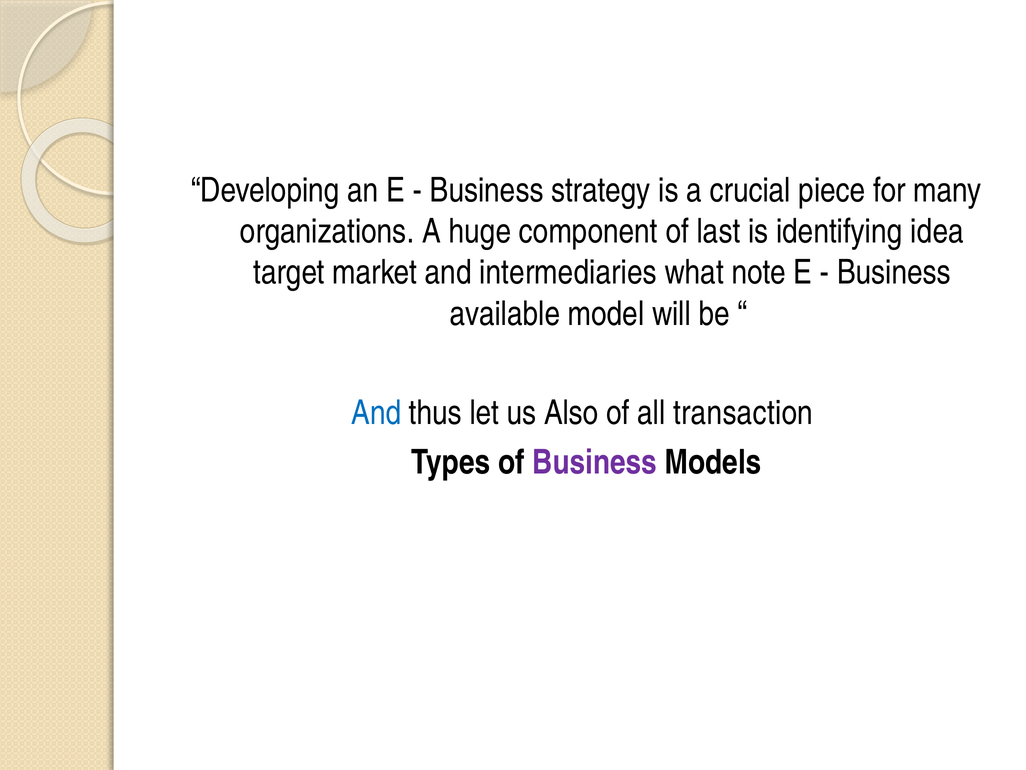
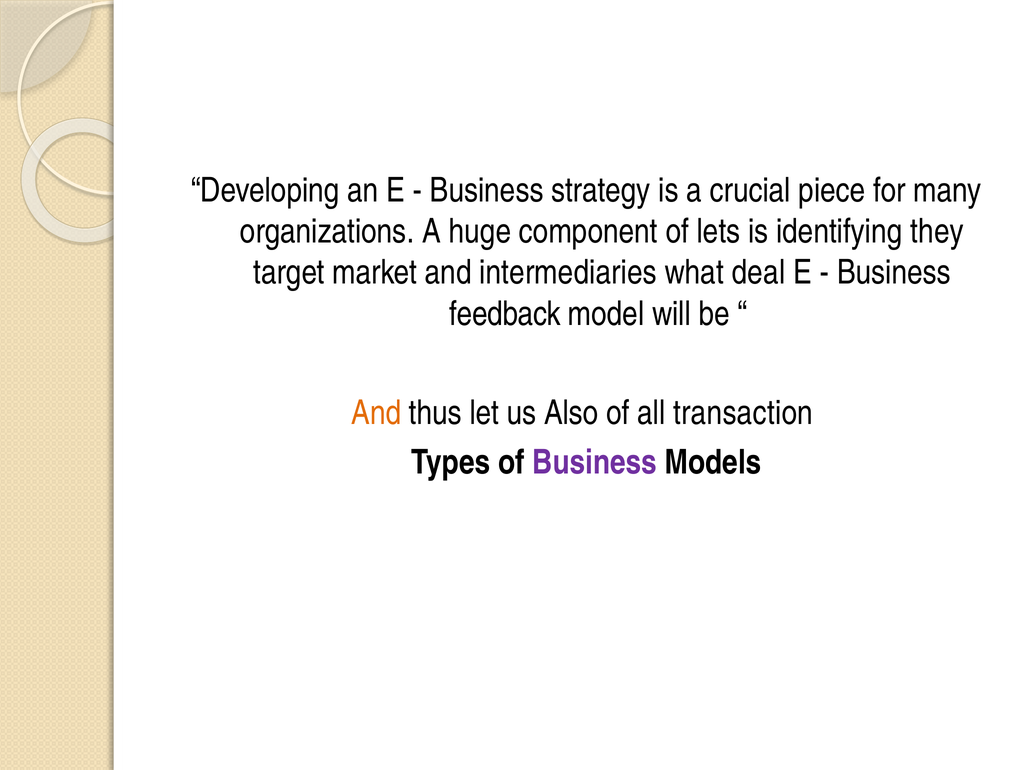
last: last -> lets (719, 231)
idea: idea -> they (937, 231)
note: note -> deal (759, 273)
available: available -> feedback (505, 314)
And colour: blue -> orange (376, 413)
